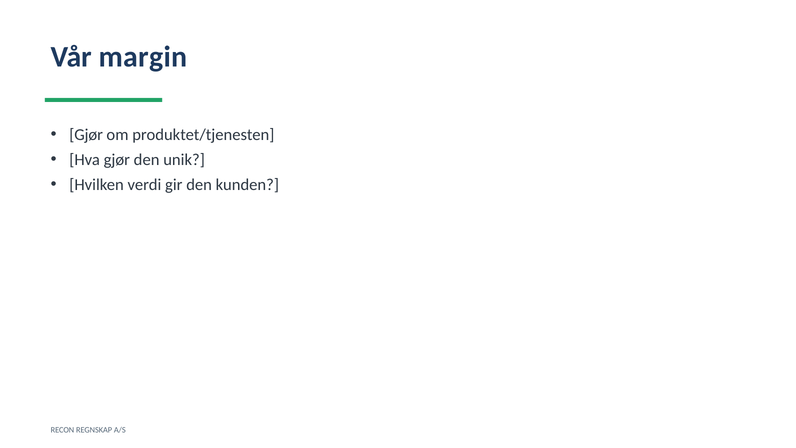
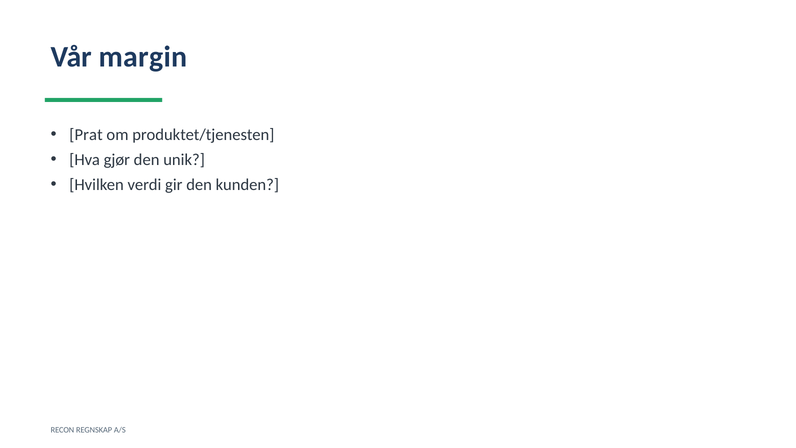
Gjør: Gjør -> Prat (86, 135)
